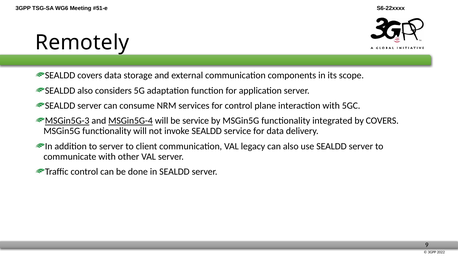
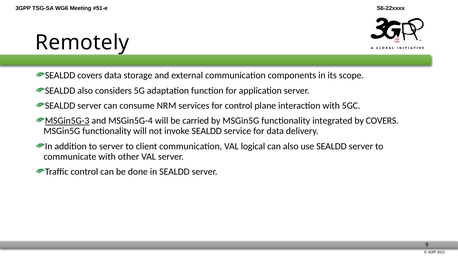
MSGin5G-4 underline: present -> none (131, 121)
be service: service -> carried (196, 121)
legacy: legacy -> logical (253, 146)
